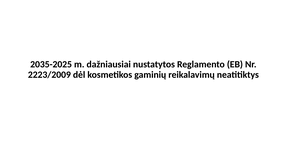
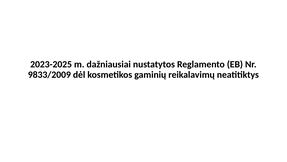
2035-2025: 2035-2025 -> 2023-2025 (51, 64)
2223/2009: 2223/2009 -> 9833/2009 (49, 74)
